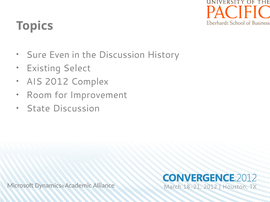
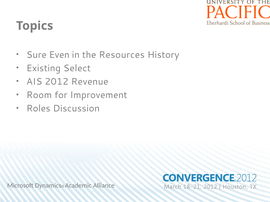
the Discussion: Discussion -> Resources (122, 55)
Complex: Complex -> Revenue (90, 82)
State: State -> Roles (38, 109)
